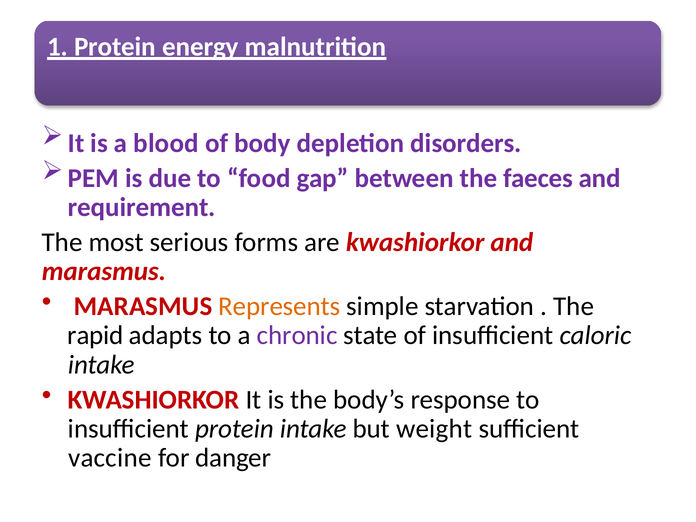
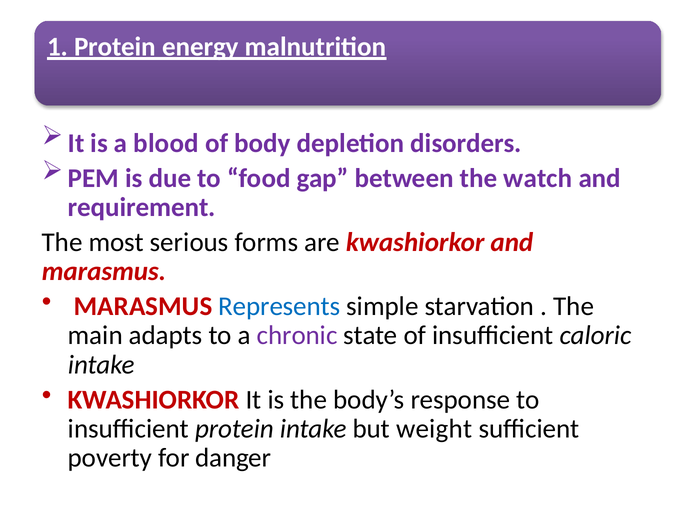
faeces: faeces -> watch (538, 178)
Represents colour: orange -> blue (279, 306)
rapid: rapid -> main (95, 336)
vaccine: vaccine -> poverty (110, 458)
